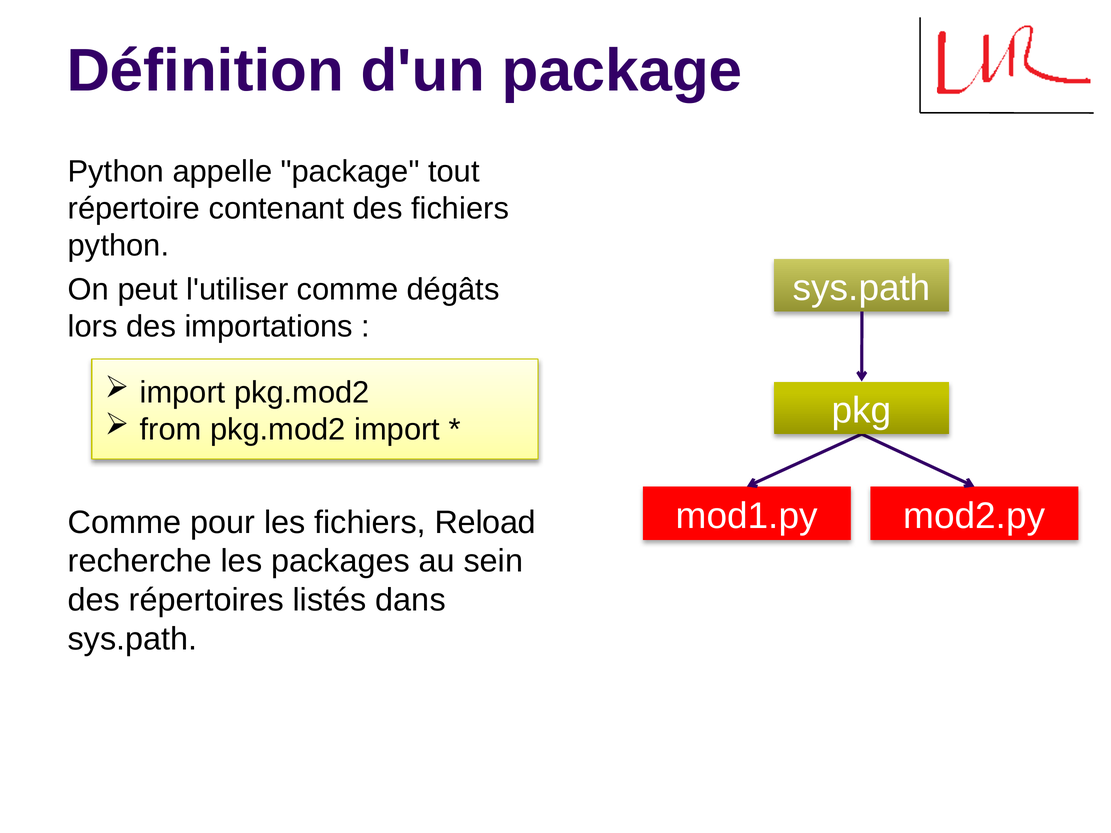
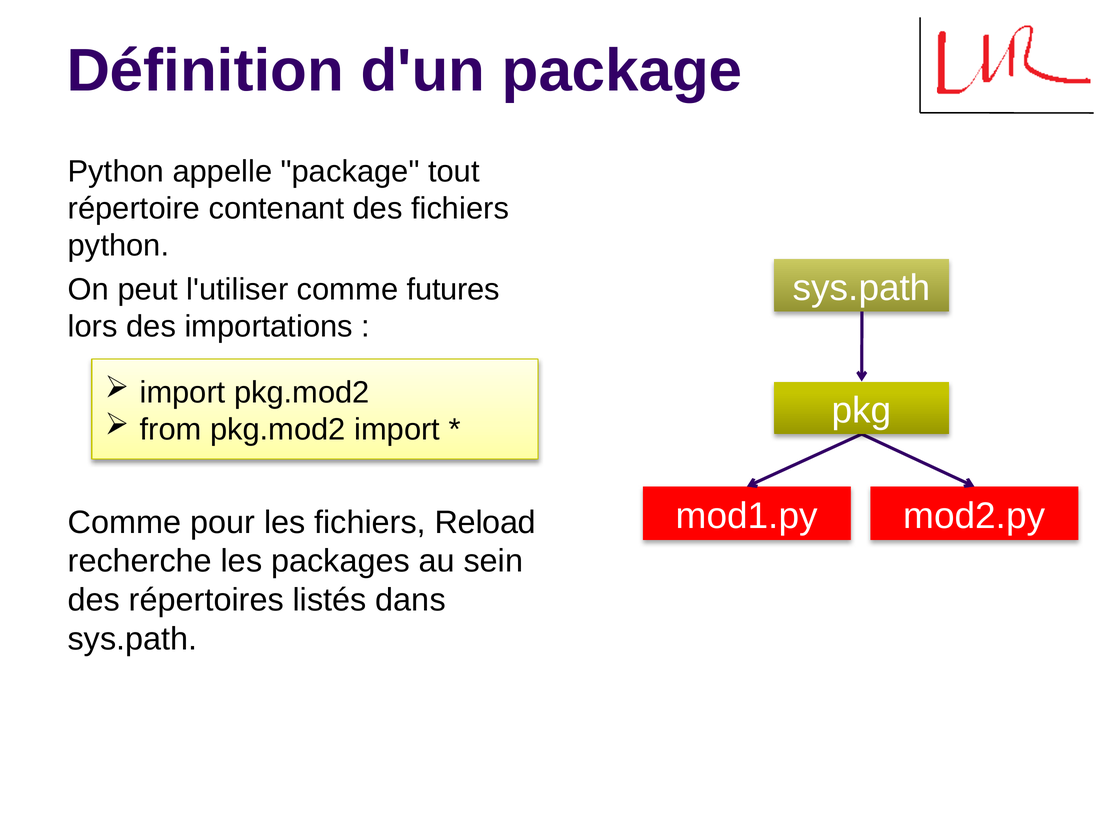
dégâts: dégâts -> futures (453, 290)
